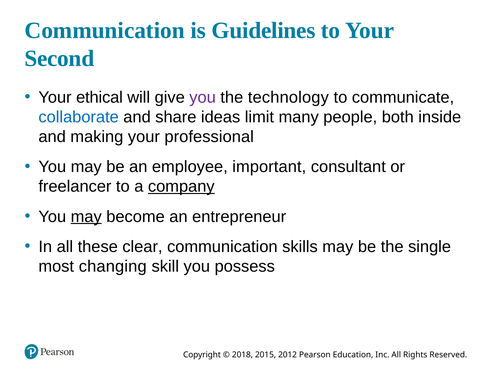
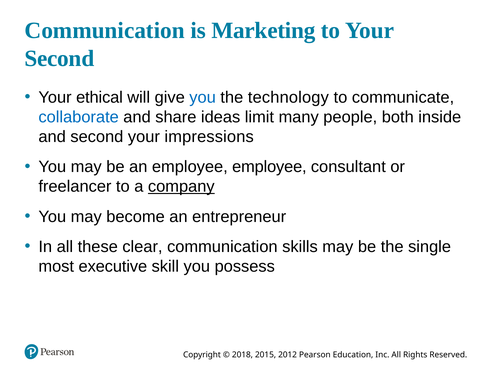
Guidelines: Guidelines -> Marketing (263, 30)
you colour: purple -> blue (203, 97)
and making: making -> second (97, 137)
professional: professional -> impressions (209, 137)
employee important: important -> employee (269, 167)
may underline: present -> none (86, 216)
changing: changing -> executive (113, 266)
